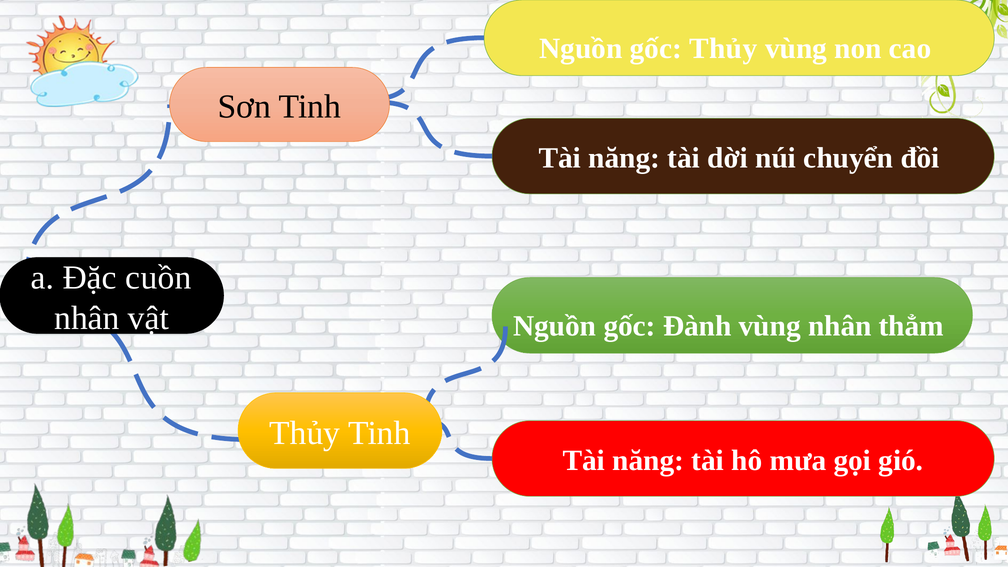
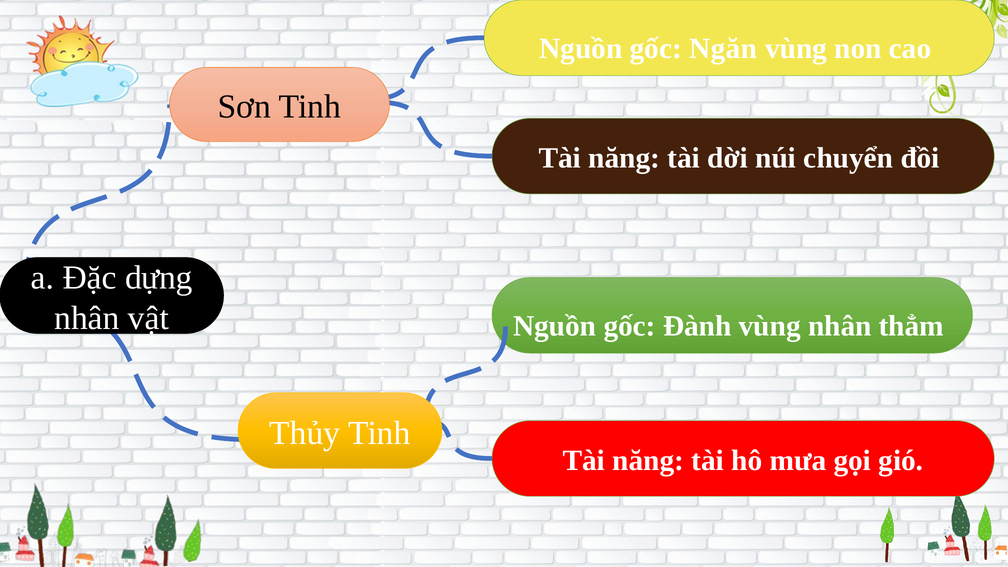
gốc Thủy: Thủy -> Ngăn (723, 49)
cuồn: cuồn -> dựng (159, 278)
